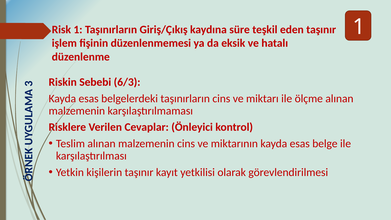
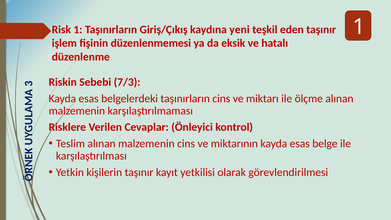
süre: süre -> yeni (240, 29)
6/3: 6/3 -> 7/3 (127, 82)
